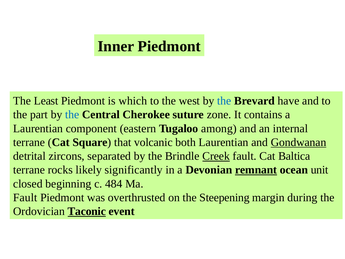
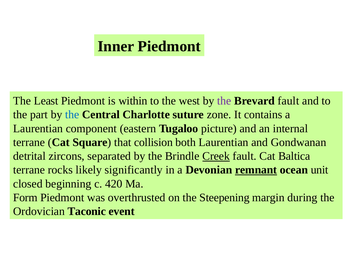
which: which -> within (133, 101)
the colour: blue -> purple (224, 101)
Brevard have: have -> fault (288, 101)
Cherokee: Cherokee -> Charlotte (146, 115)
among: among -> picture (219, 128)
volcanic: volcanic -> collision (153, 142)
Gondwanan underline: present -> none (299, 142)
484: 484 -> 420 (114, 184)
Fault: Fault -> Form (25, 197)
Taconic underline: present -> none (87, 211)
